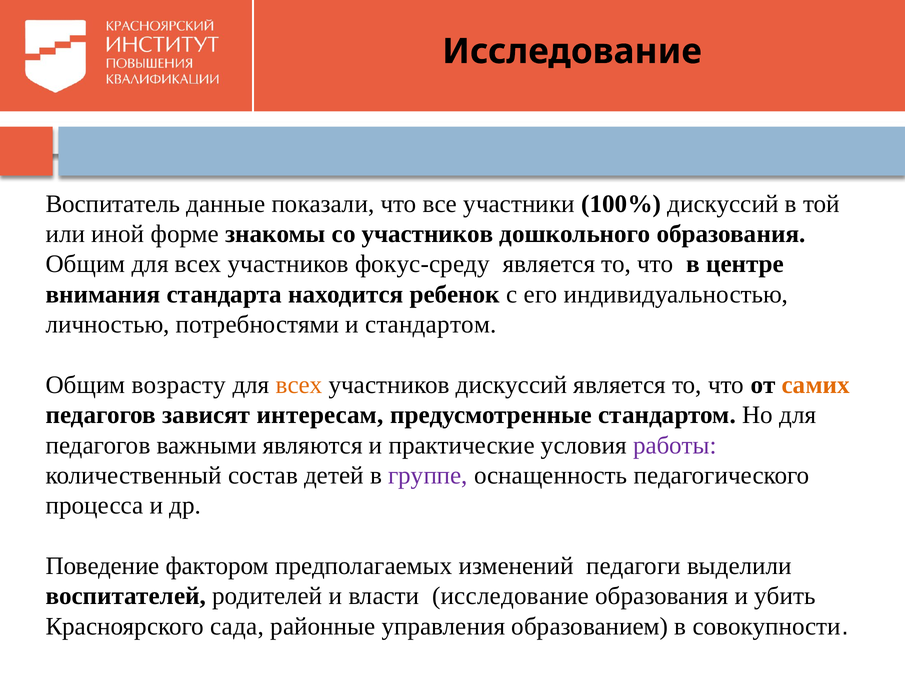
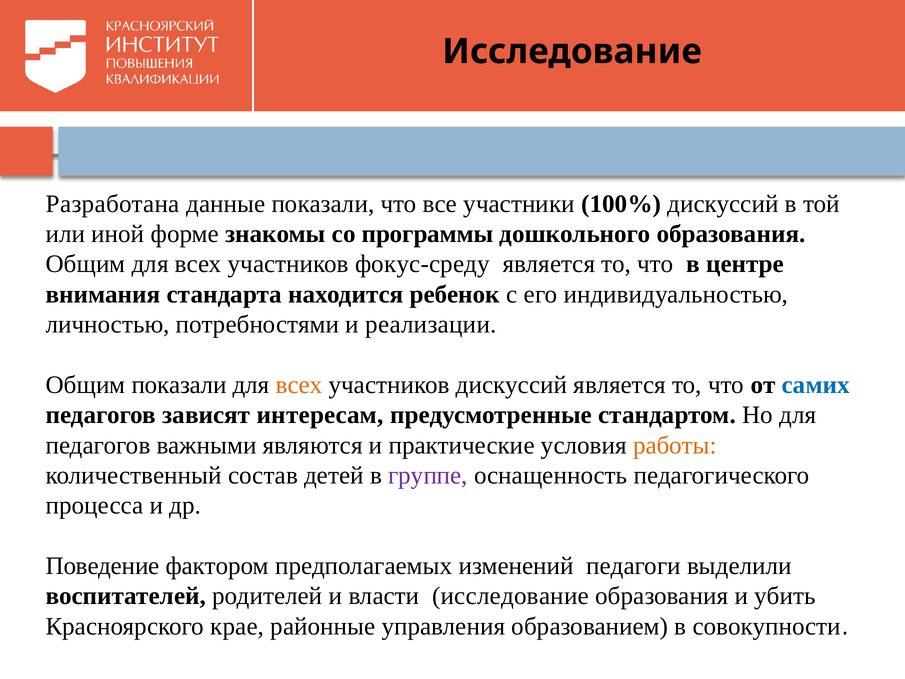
Воспитатель: Воспитатель -> Разработана (113, 204)
со участников: участников -> программы (428, 234)
и стандартом: стандартом -> реализации (431, 324)
Общим возрасту: возрасту -> показали (179, 385)
самих colour: orange -> blue (816, 385)
работы colour: purple -> orange (675, 445)
сада: сада -> крае (237, 626)
